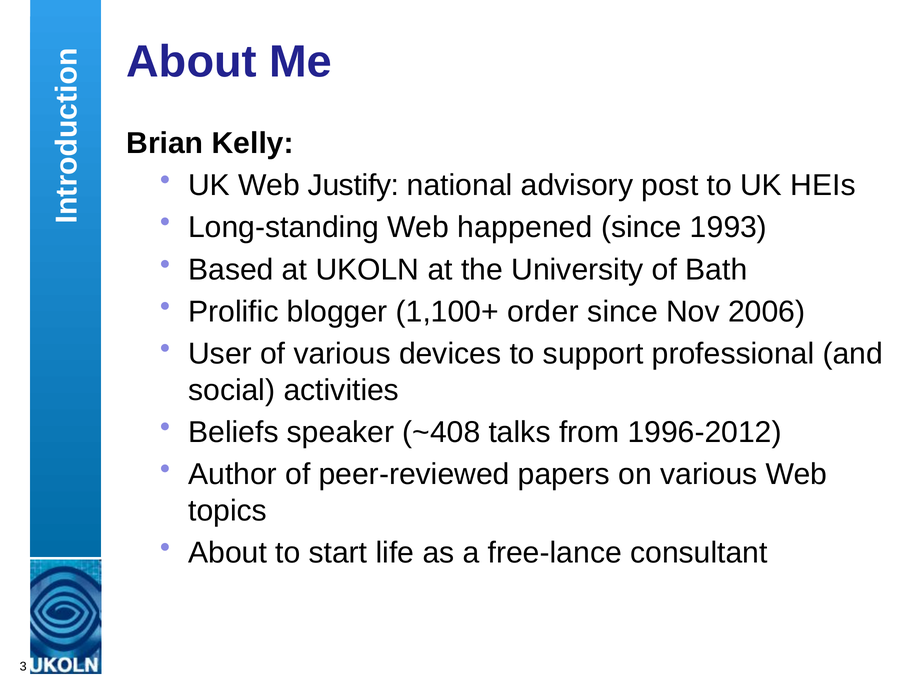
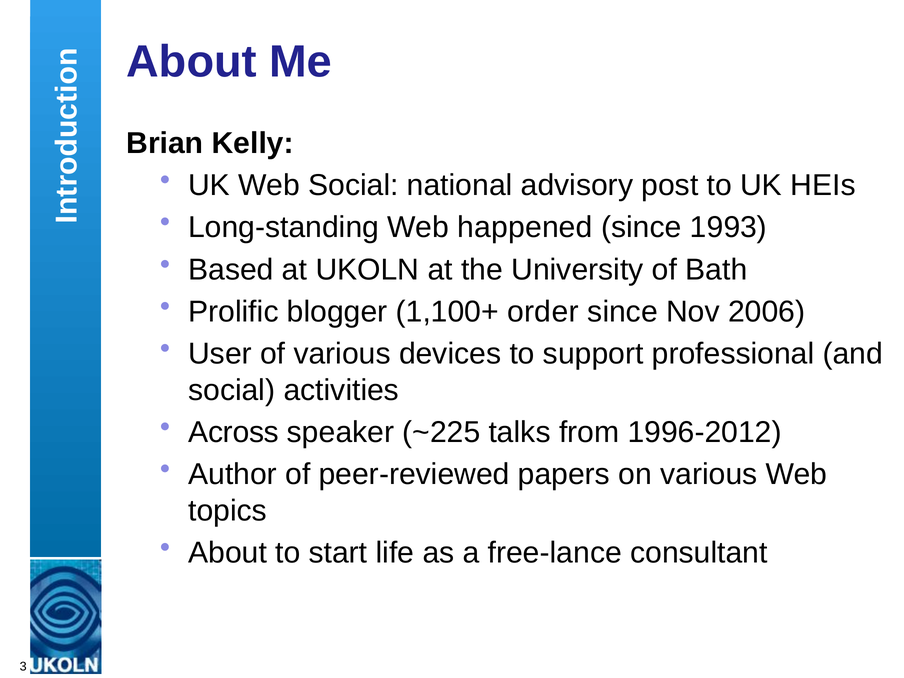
Web Justify: Justify -> Social (353, 185)
Beliefs: Beliefs -> Across (234, 432)
~408: ~408 -> ~225 (441, 432)
